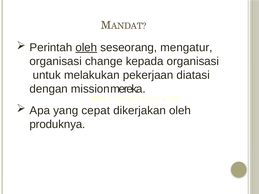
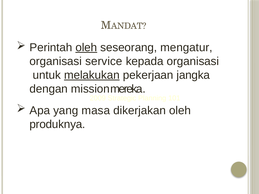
change: change -> service (104, 61)
melakukan underline: none -> present (92, 75)
diatasi: diatasi -> jangka (193, 75)
cepat: cepat -> masa (96, 111)
